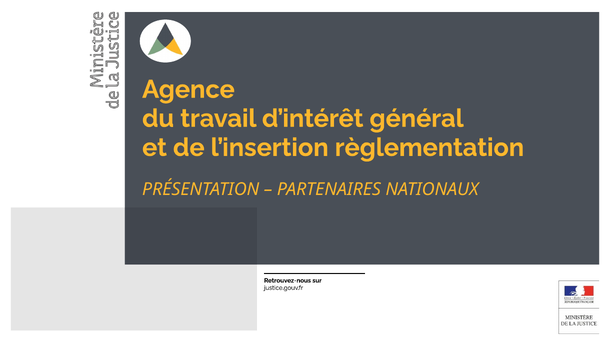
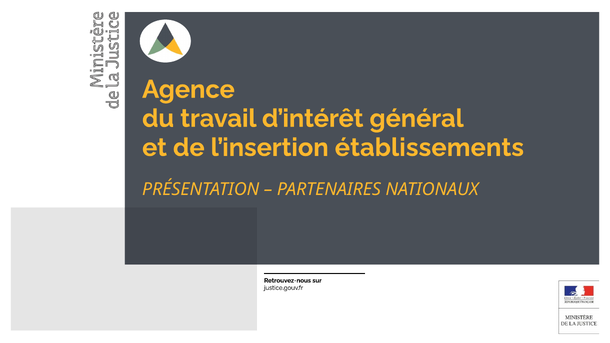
règlementation: règlementation -> établissements (429, 148)
